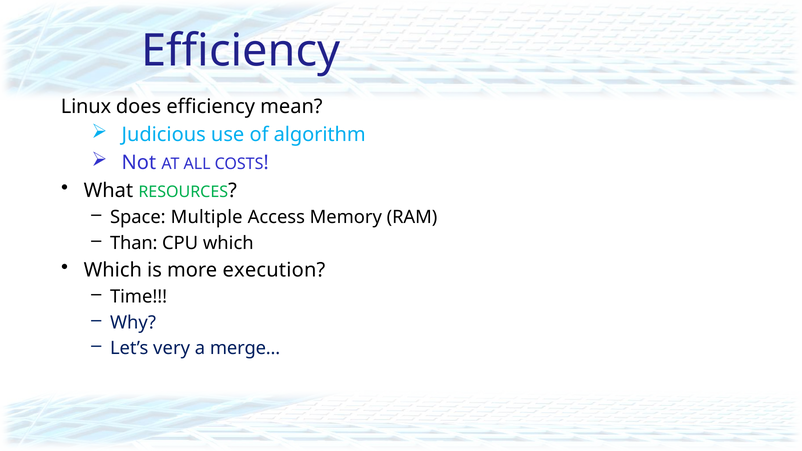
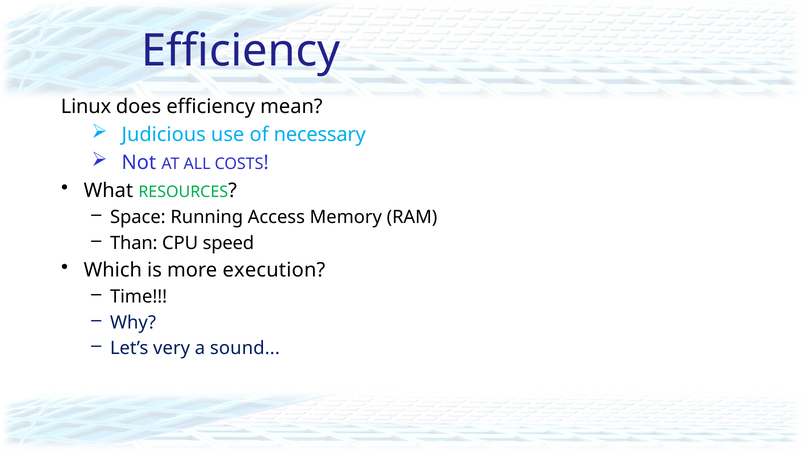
algorithm: algorithm -> necessary (320, 135)
Multiple: Multiple -> Running (207, 217)
CPU which: which -> speed (228, 243)
merge: merge -> sound (245, 348)
